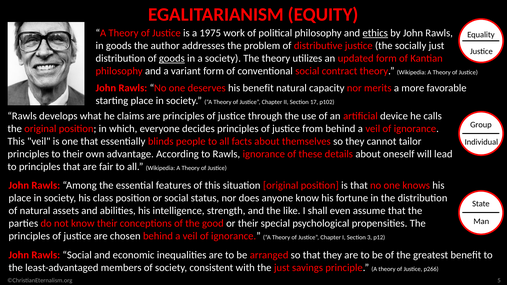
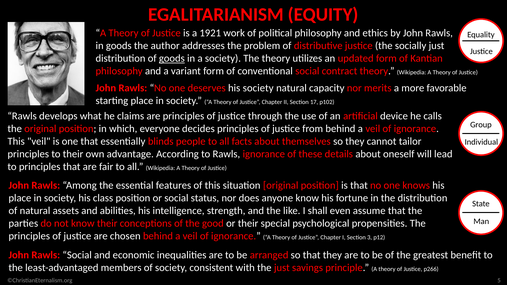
1975: 1975 -> 1921 (210, 33)
ethics underline: present -> none (375, 33)
his benefit: benefit -> society (258, 88)
